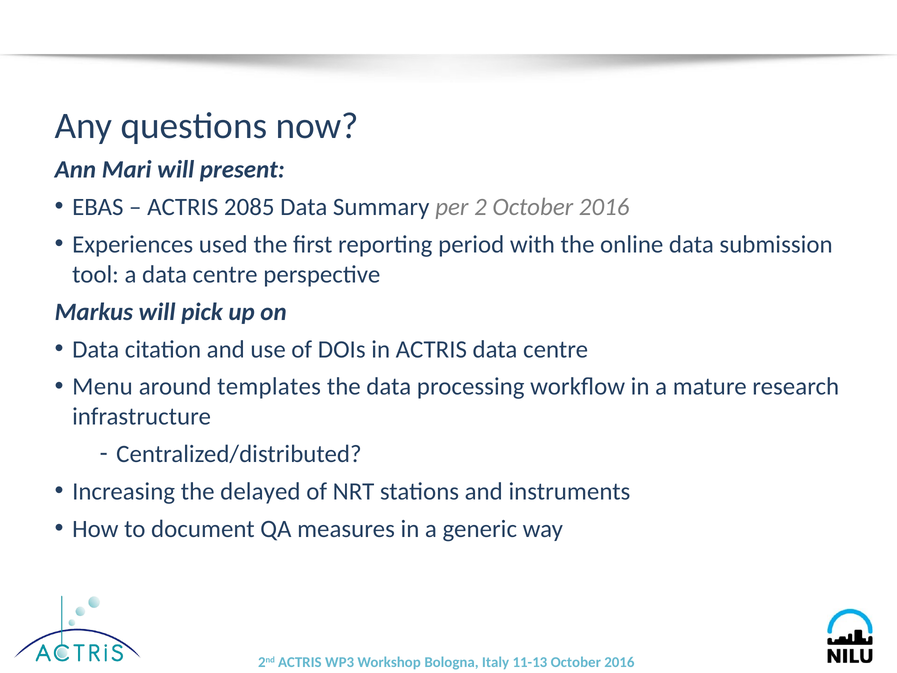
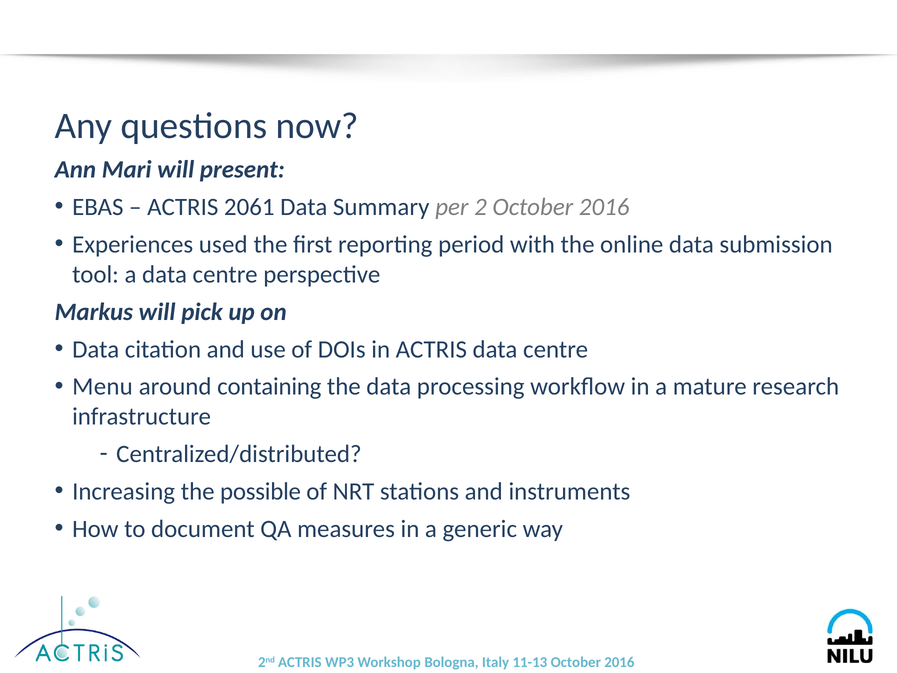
2085: 2085 -> 2061 (249, 207)
templates: templates -> containing (269, 387)
delayed: delayed -> possible (261, 491)
